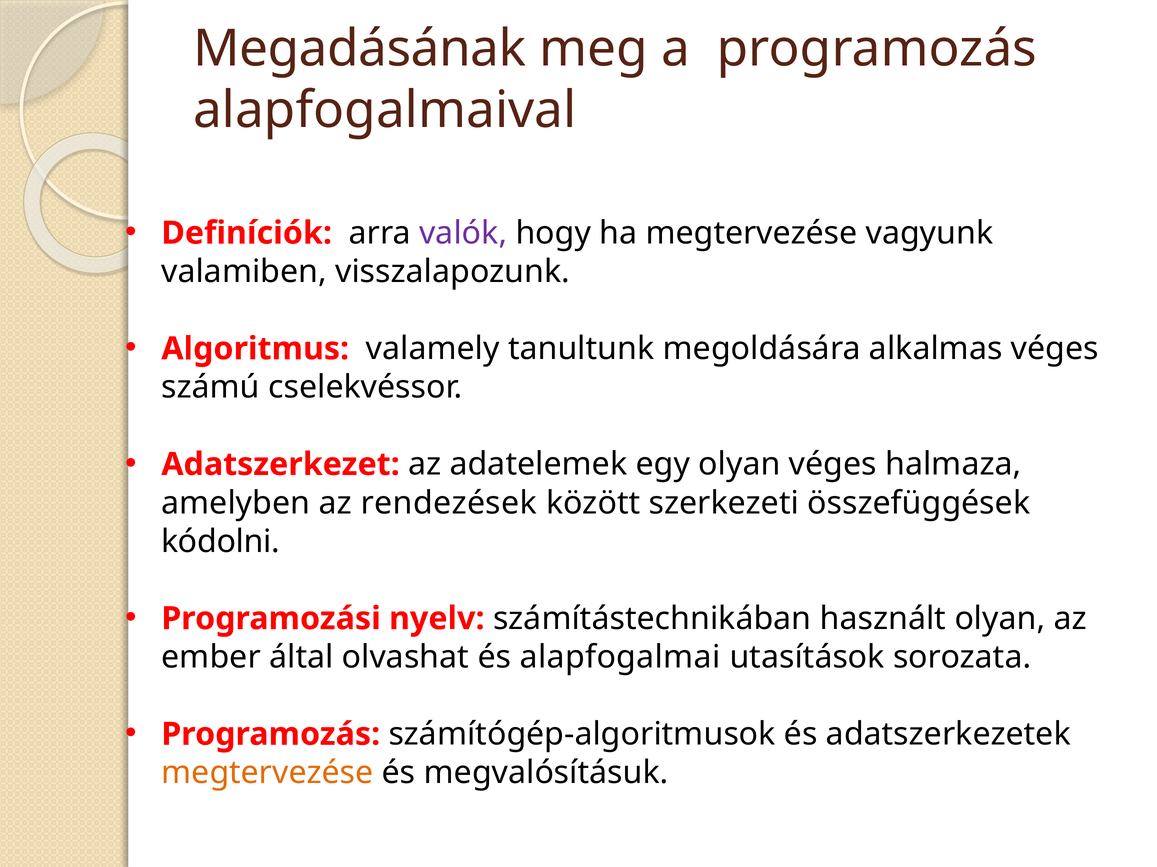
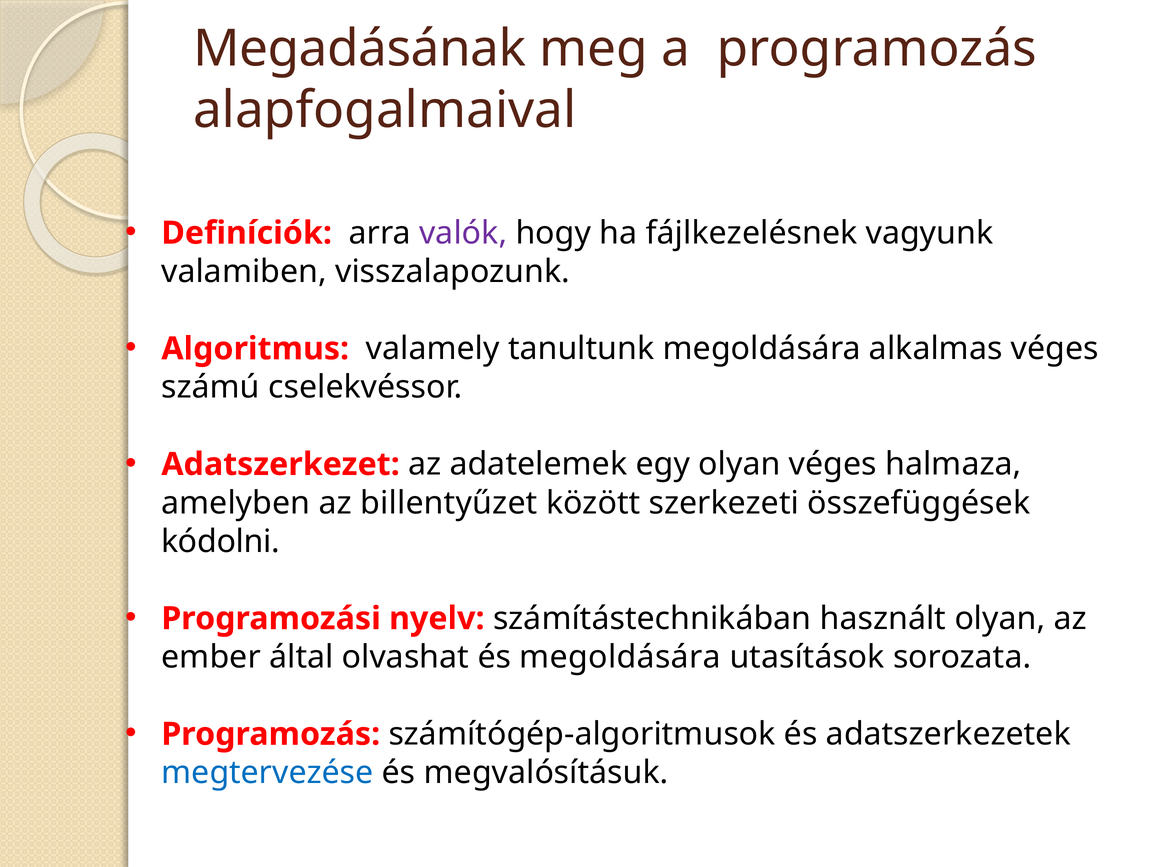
ha megtervezése: megtervezése -> fájlkezelésnek (752, 233)
rendezések: rendezések -> billentyűzet (449, 503)
és alapfogalmai: alapfogalmai -> megoldására (620, 658)
megtervezése colour: orange -> blue (267, 773)
